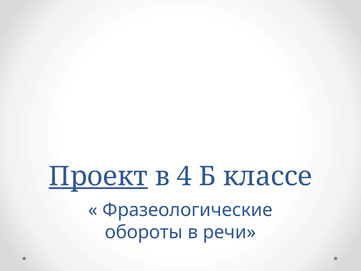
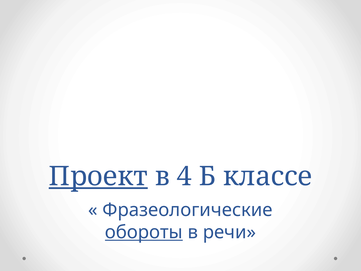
обороты underline: none -> present (144, 232)
